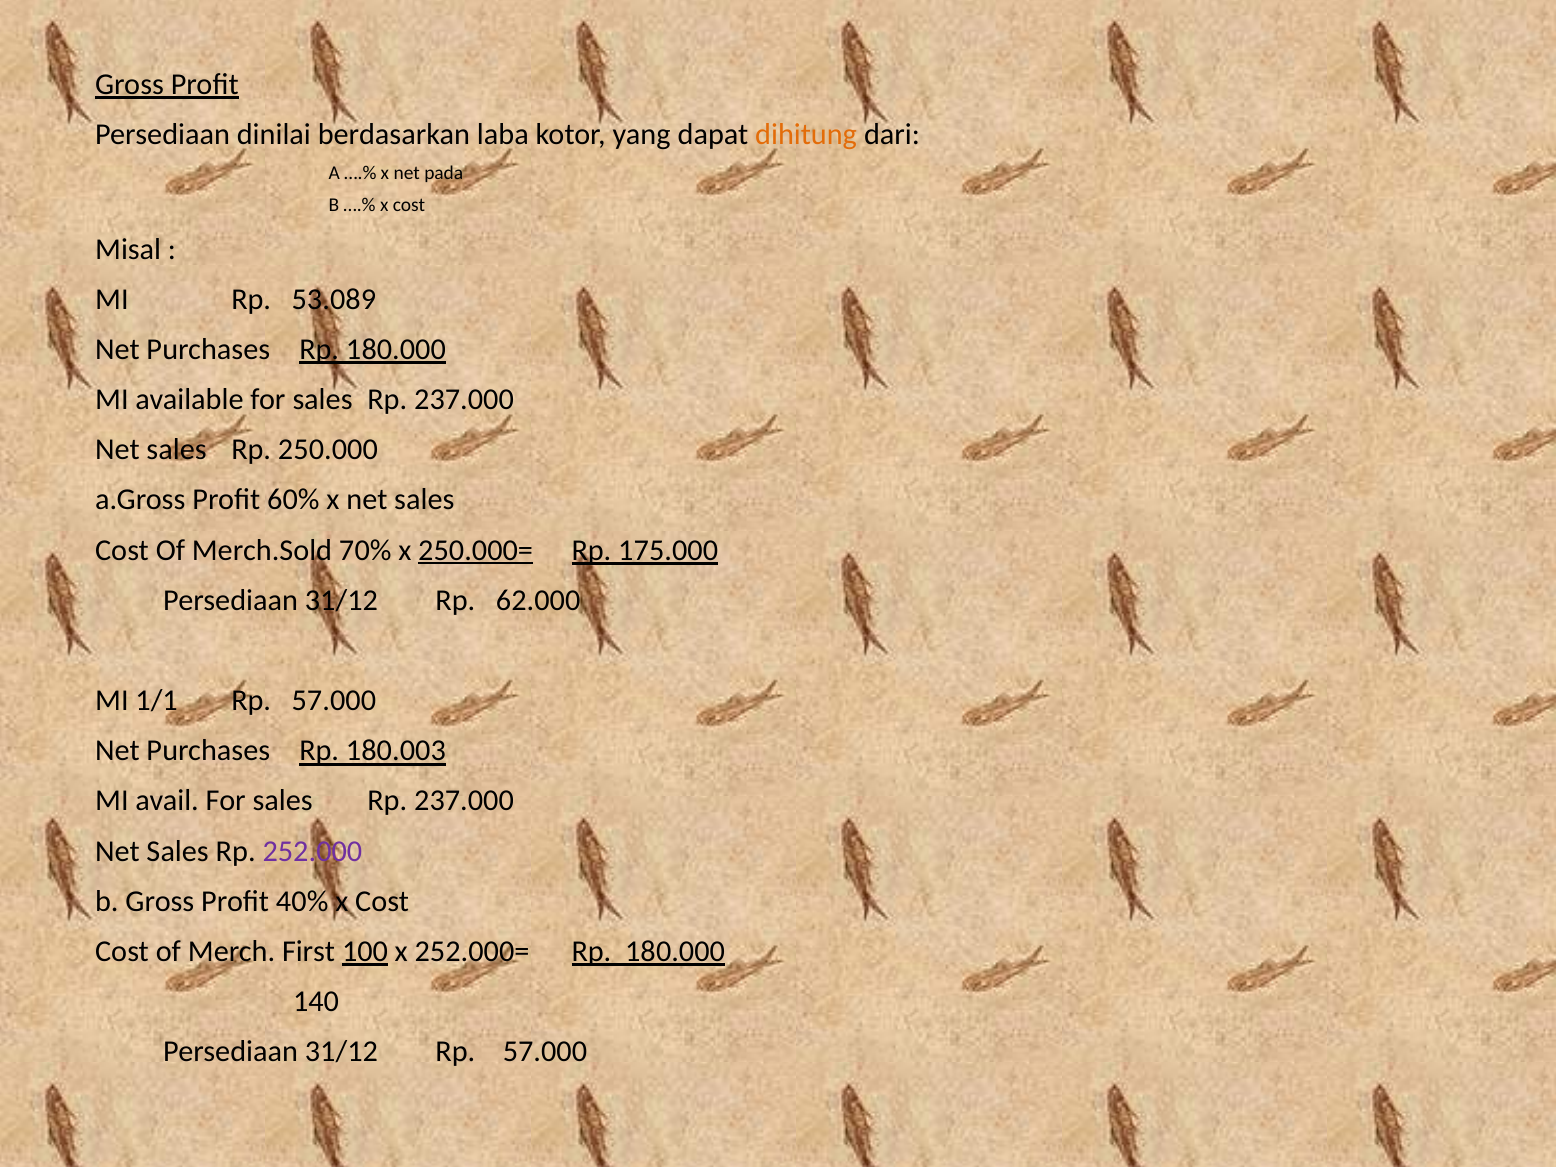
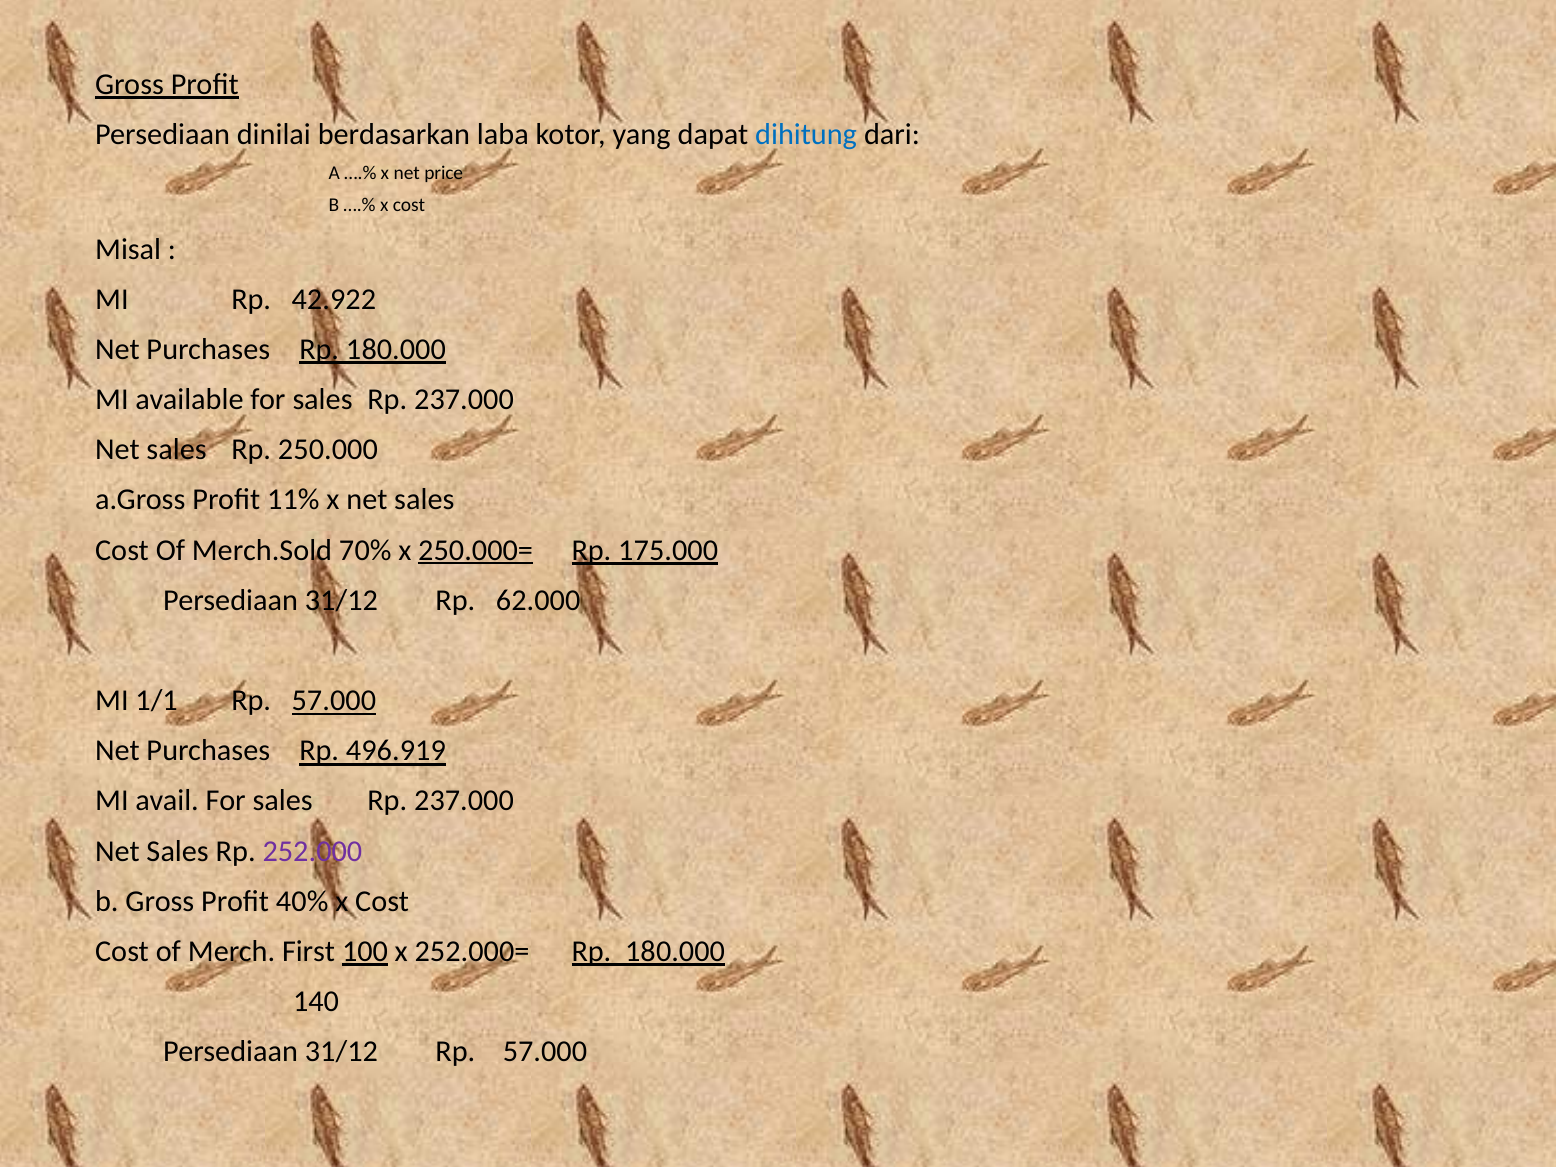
dihitung colour: orange -> blue (806, 135)
pada: pada -> price (444, 173)
53.089: 53.089 -> 42.922 (334, 299)
60%: 60% -> 11% (293, 500)
57.000 underline: none -> present (334, 701)
180.003: 180.003 -> 496.919 (396, 751)
